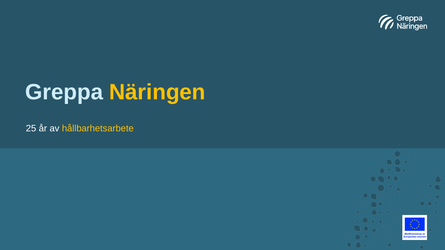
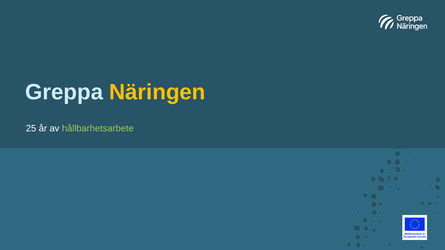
hållbarhetsarbete colour: yellow -> light green (98, 129)
